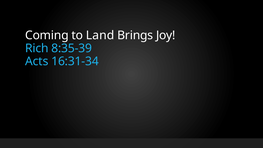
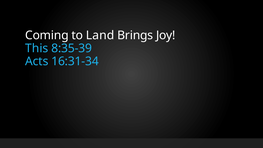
Rich: Rich -> This (37, 48)
